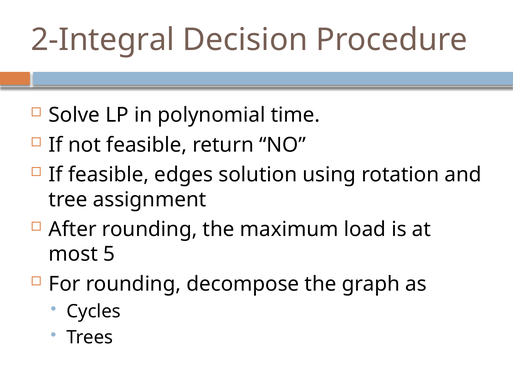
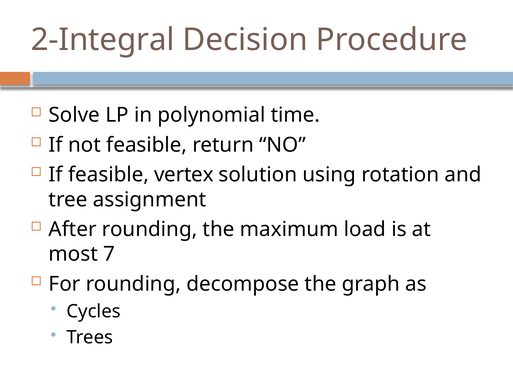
edges: edges -> vertex (184, 175)
5: 5 -> 7 (109, 254)
